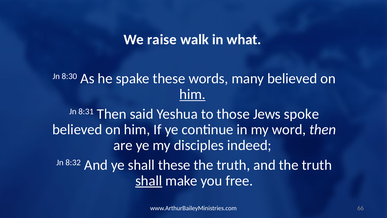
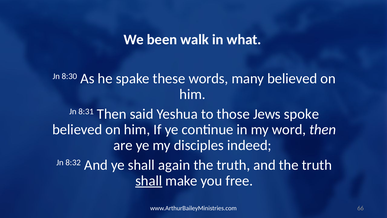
raise: raise -> been (162, 39)
him underline: present -> none (193, 94)
shall these: these -> again (174, 165)
